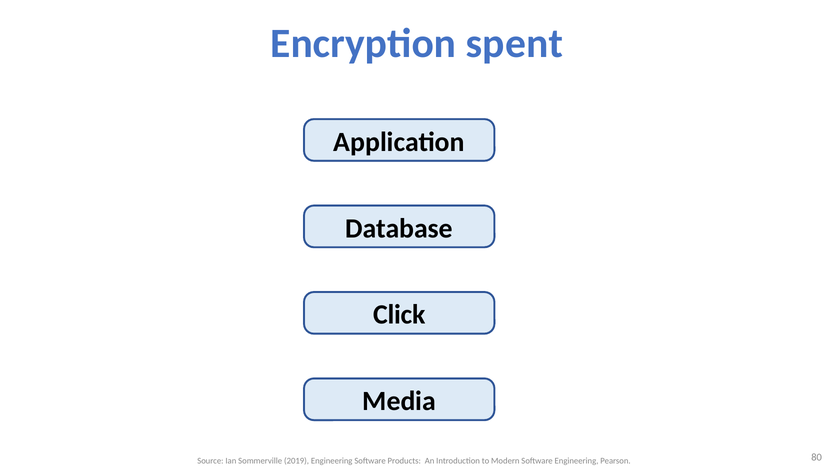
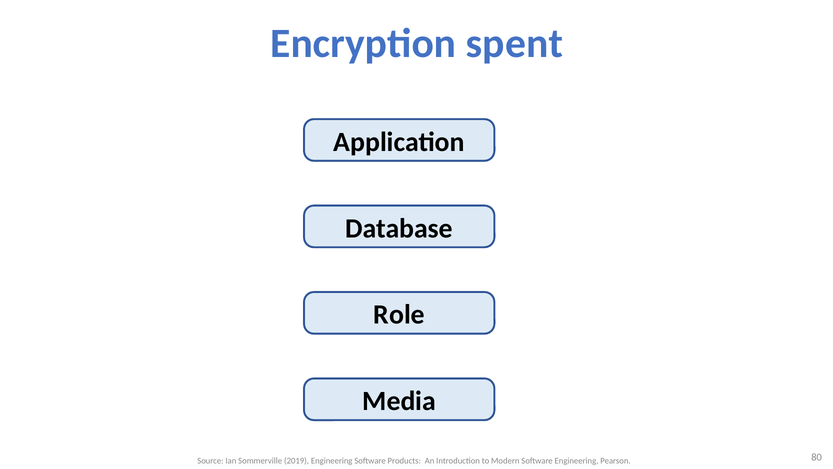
Click: Click -> Role (399, 314)
